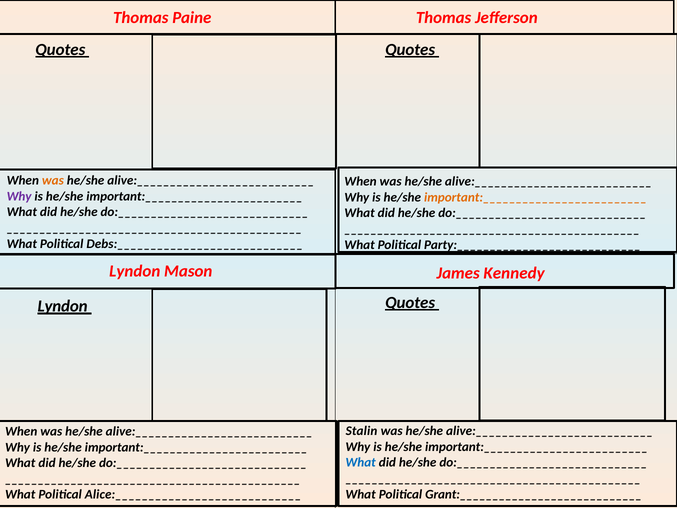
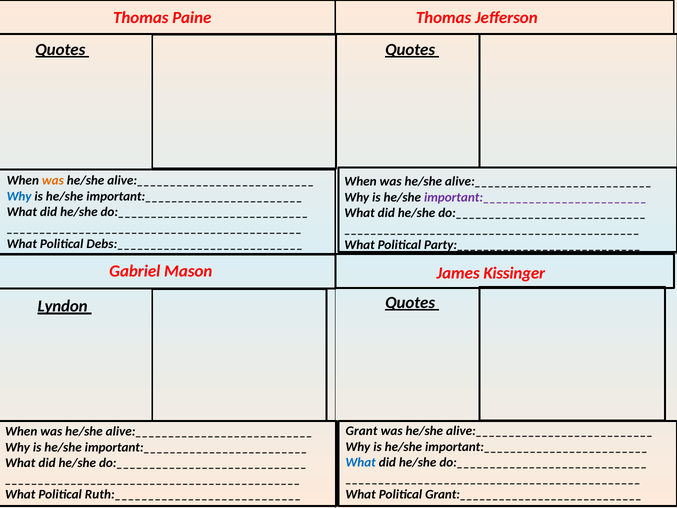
Why colour: purple -> blue (19, 196)
important:_________________________ colour: orange -> purple (536, 197)
Lyndon: Lyndon -> Gabriel (135, 271)
Kennedy: Kennedy -> Kissinger (514, 273)
Stalin: Stalin -> Grant (361, 431)
Alice:____________________________: Alice:____________________________ -> Ruth:____________________________ (193, 494)
